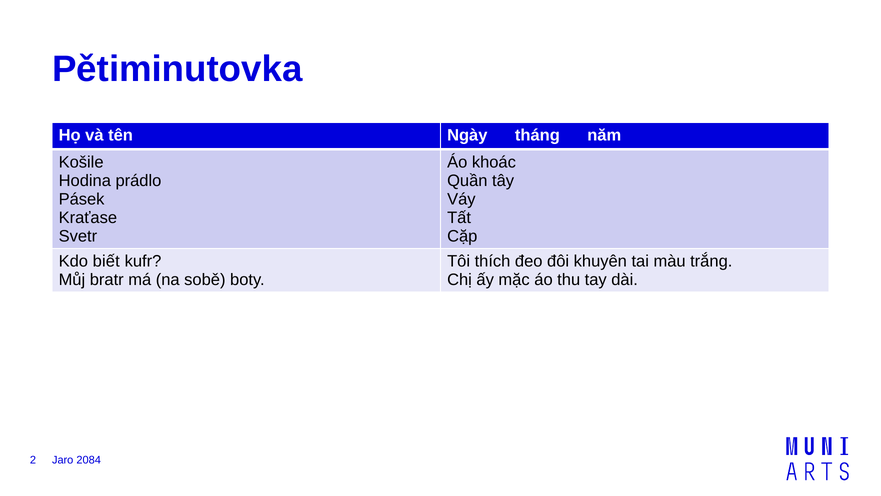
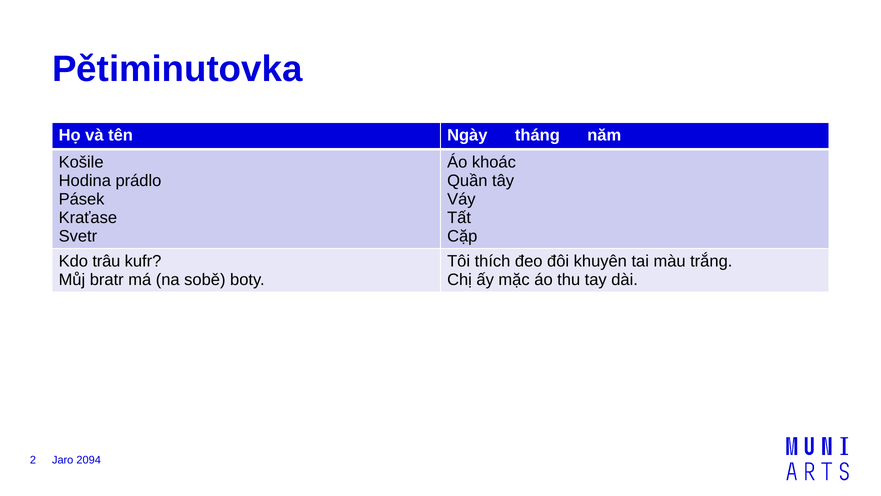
biết: biết -> trâu (106, 261)
2084: 2084 -> 2094 (89, 460)
